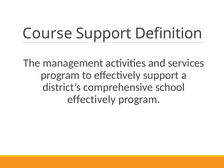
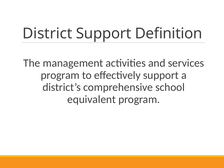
Course: Course -> District (47, 33)
effectively: effectively -> equivalent (92, 99)
